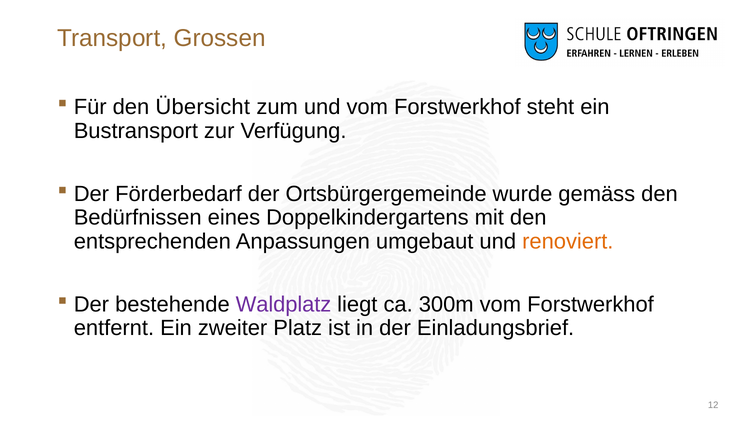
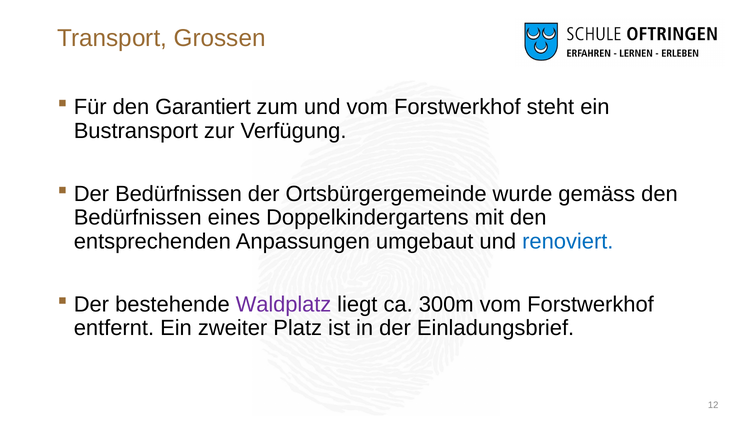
Übersicht: Übersicht -> Garantiert (203, 107)
Der Förderbedarf: Förderbedarf -> Bedürfnissen (179, 194)
renoviert colour: orange -> blue (568, 241)
